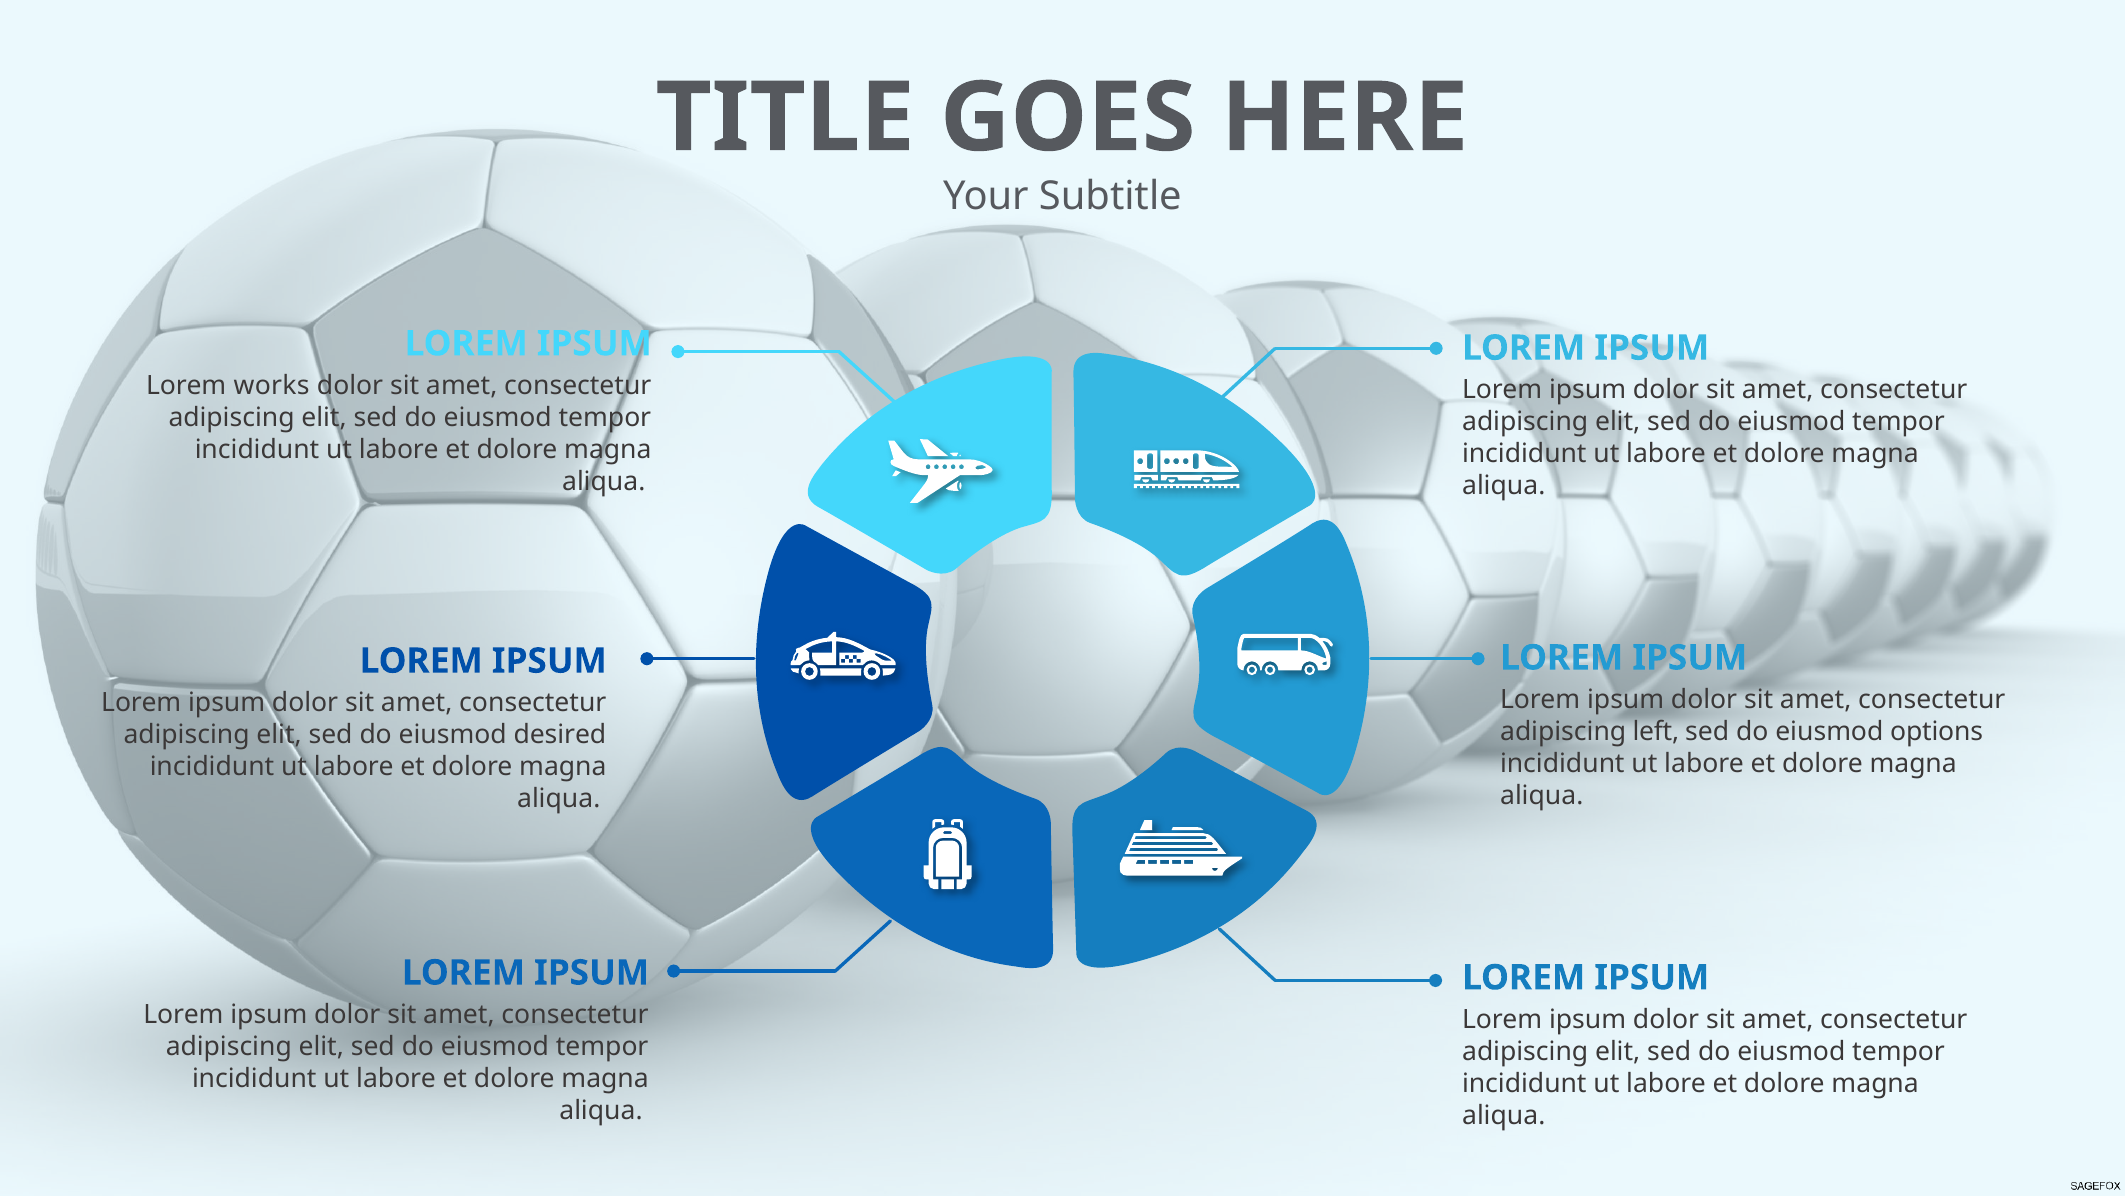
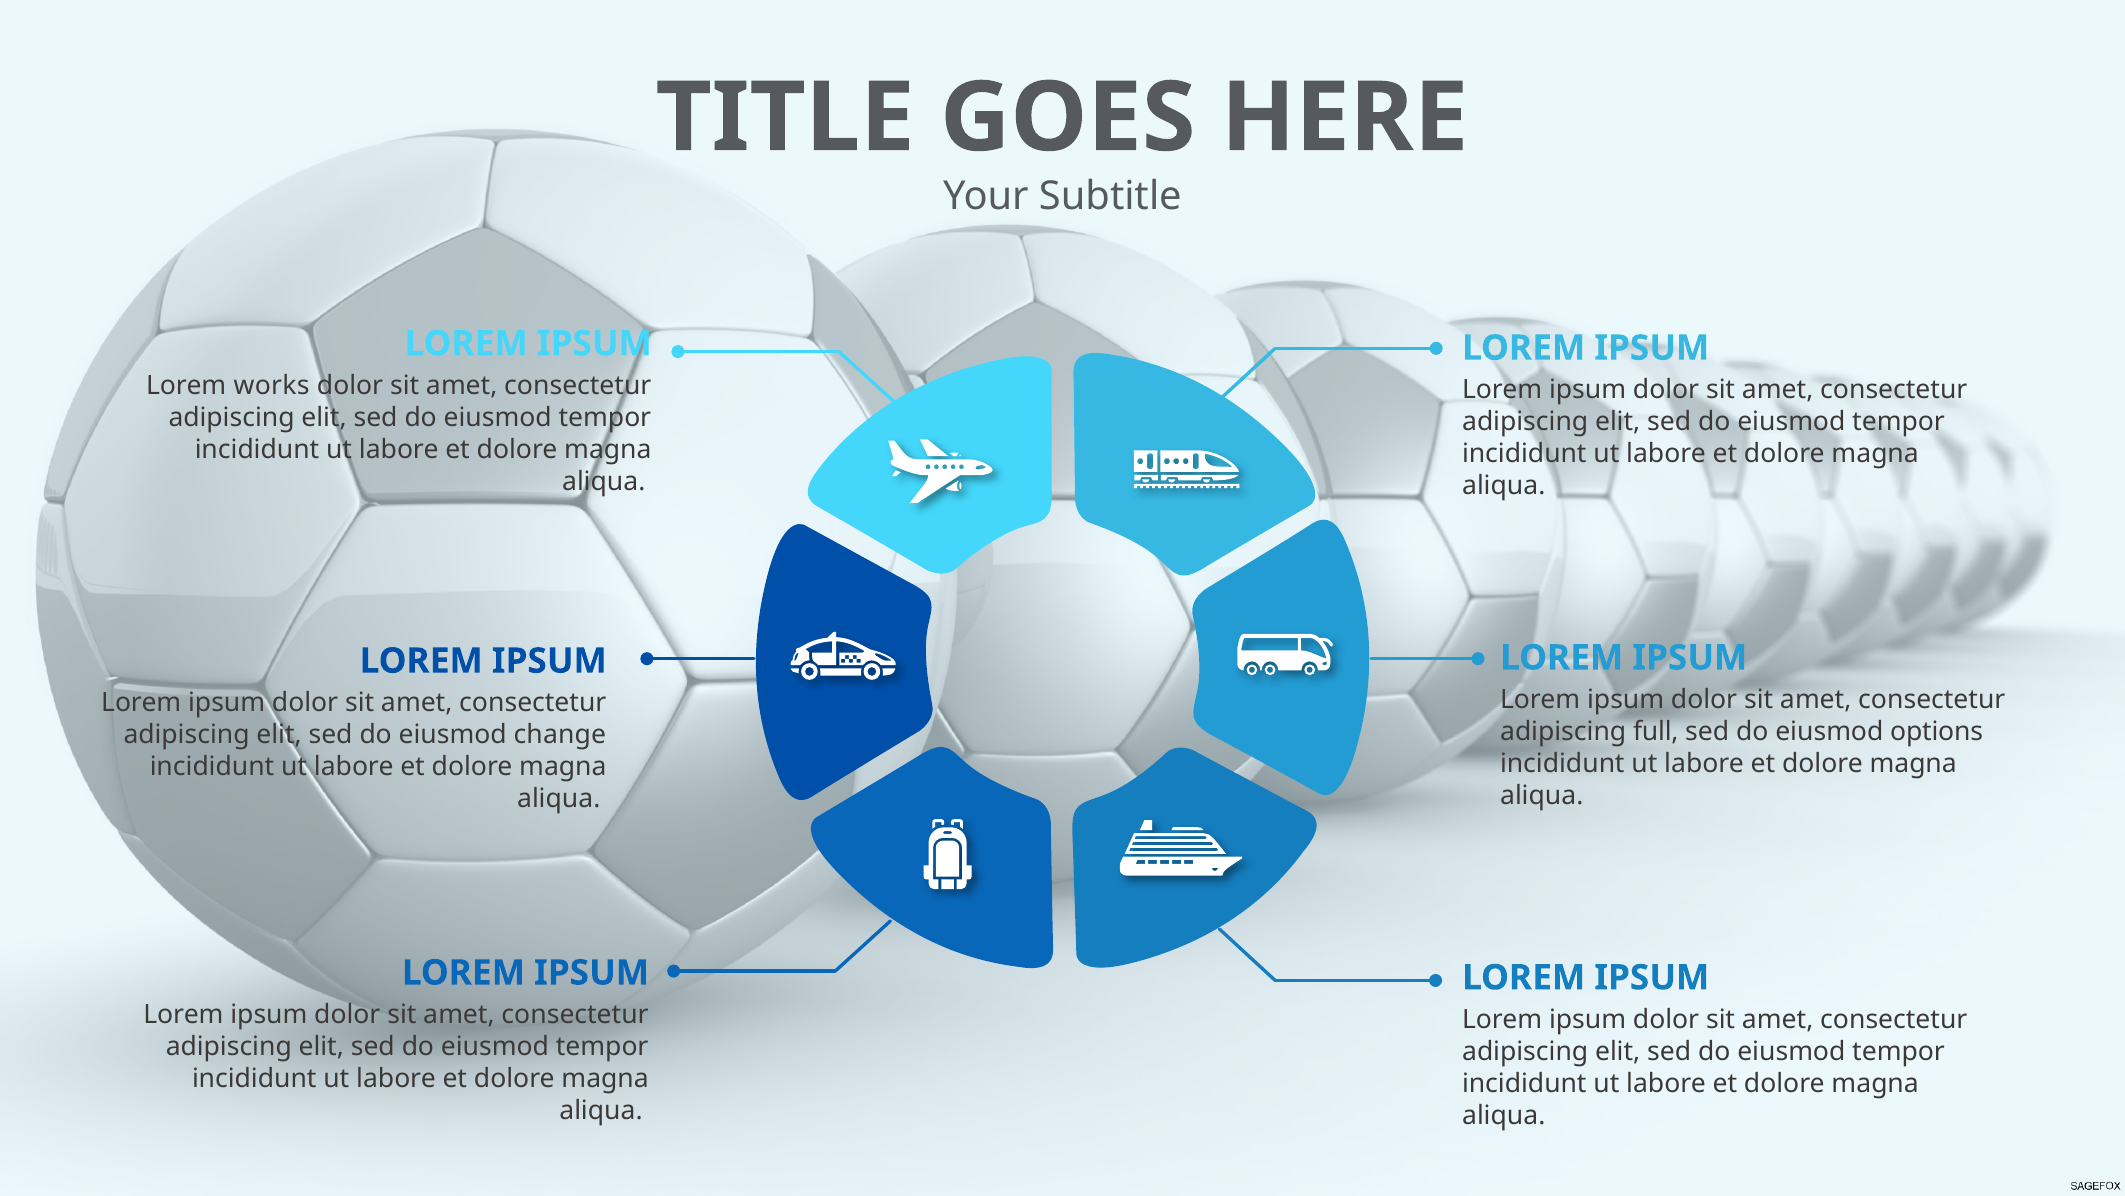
left: left -> full (1656, 731)
desired: desired -> change (560, 734)
